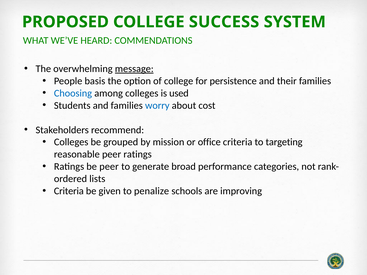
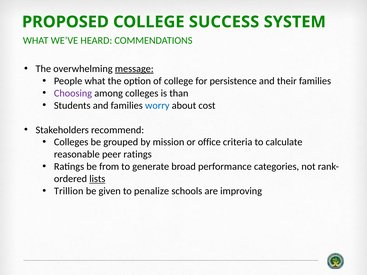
People basis: basis -> what (95, 81)
Choosing colour: blue -> purple (73, 93)
used: used -> than (179, 93)
targeting: targeting -> calculate (284, 142)
be peer: peer -> from (109, 167)
lists underline: none -> present (97, 179)
Criteria: Criteria -> Trillion (69, 191)
